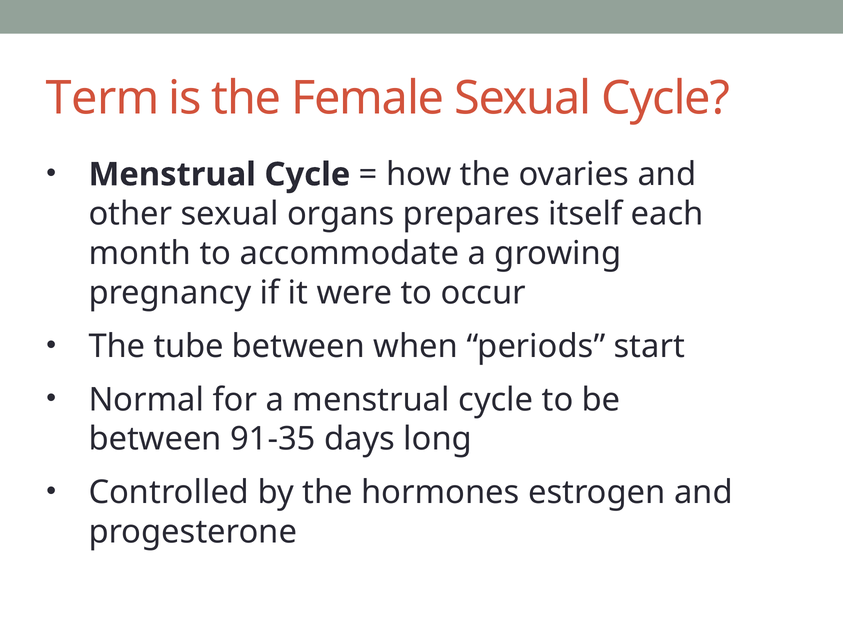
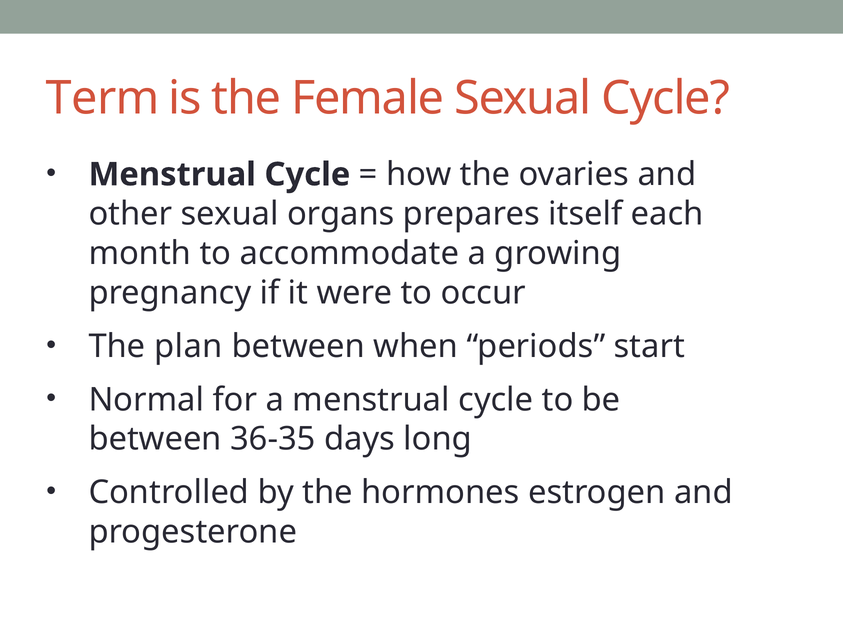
tube: tube -> plan (188, 346)
91-35: 91-35 -> 36-35 (273, 439)
